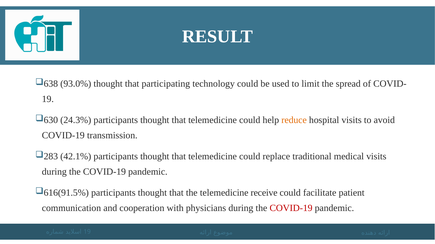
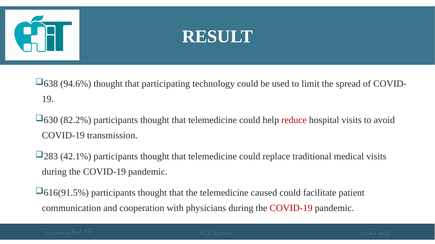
93.0%: 93.0% -> 94.6% (76, 84)
24.3%: 24.3% -> 82.2% (76, 120)
reduce colour: orange -> red (294, 120)
receive: receive -> caused (264, 193)
